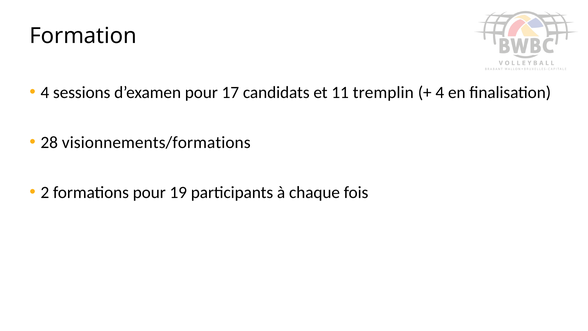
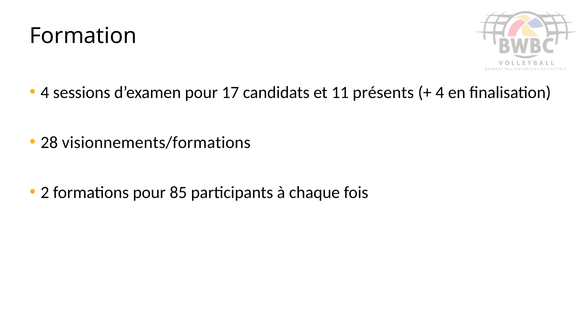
tremplin: tremplin -> présents (383, 92)
19: 19 -> 85 (178, 192)
